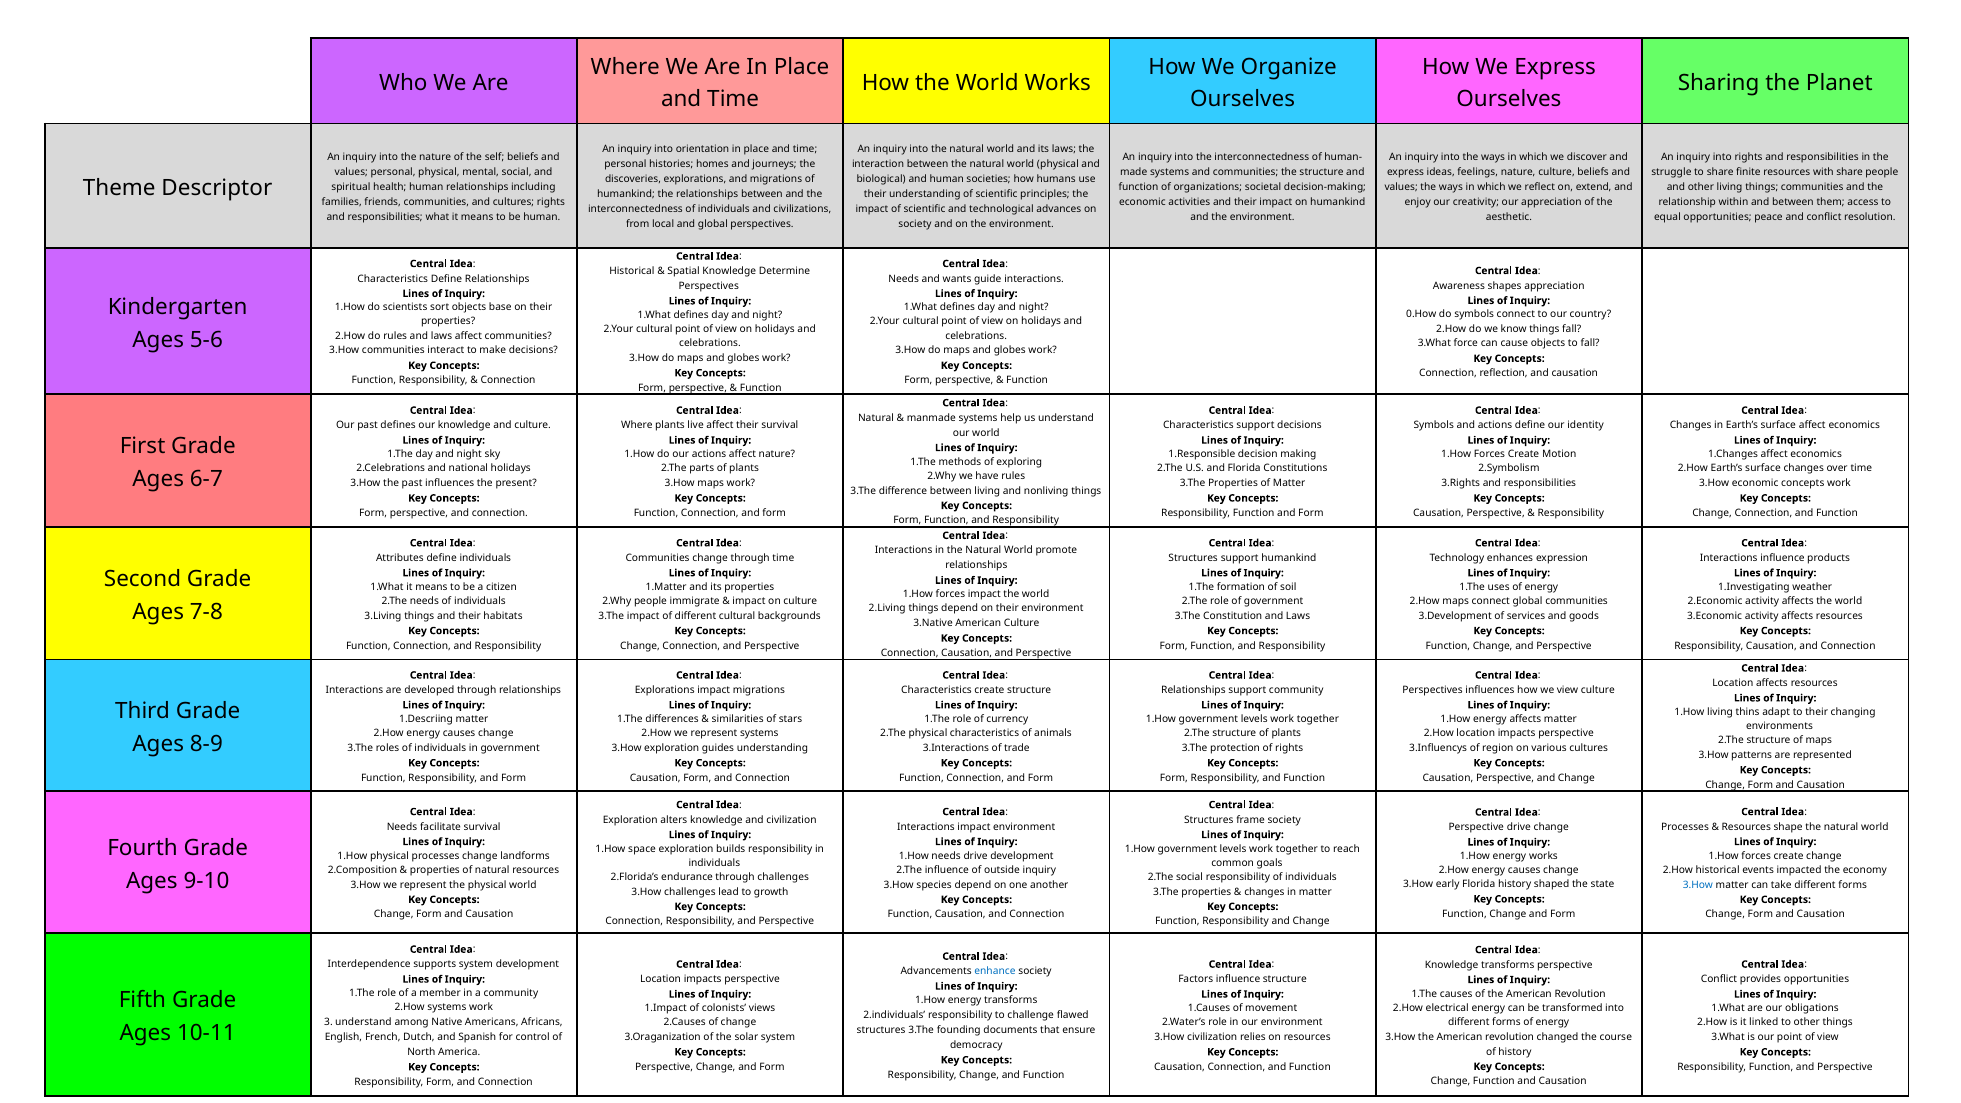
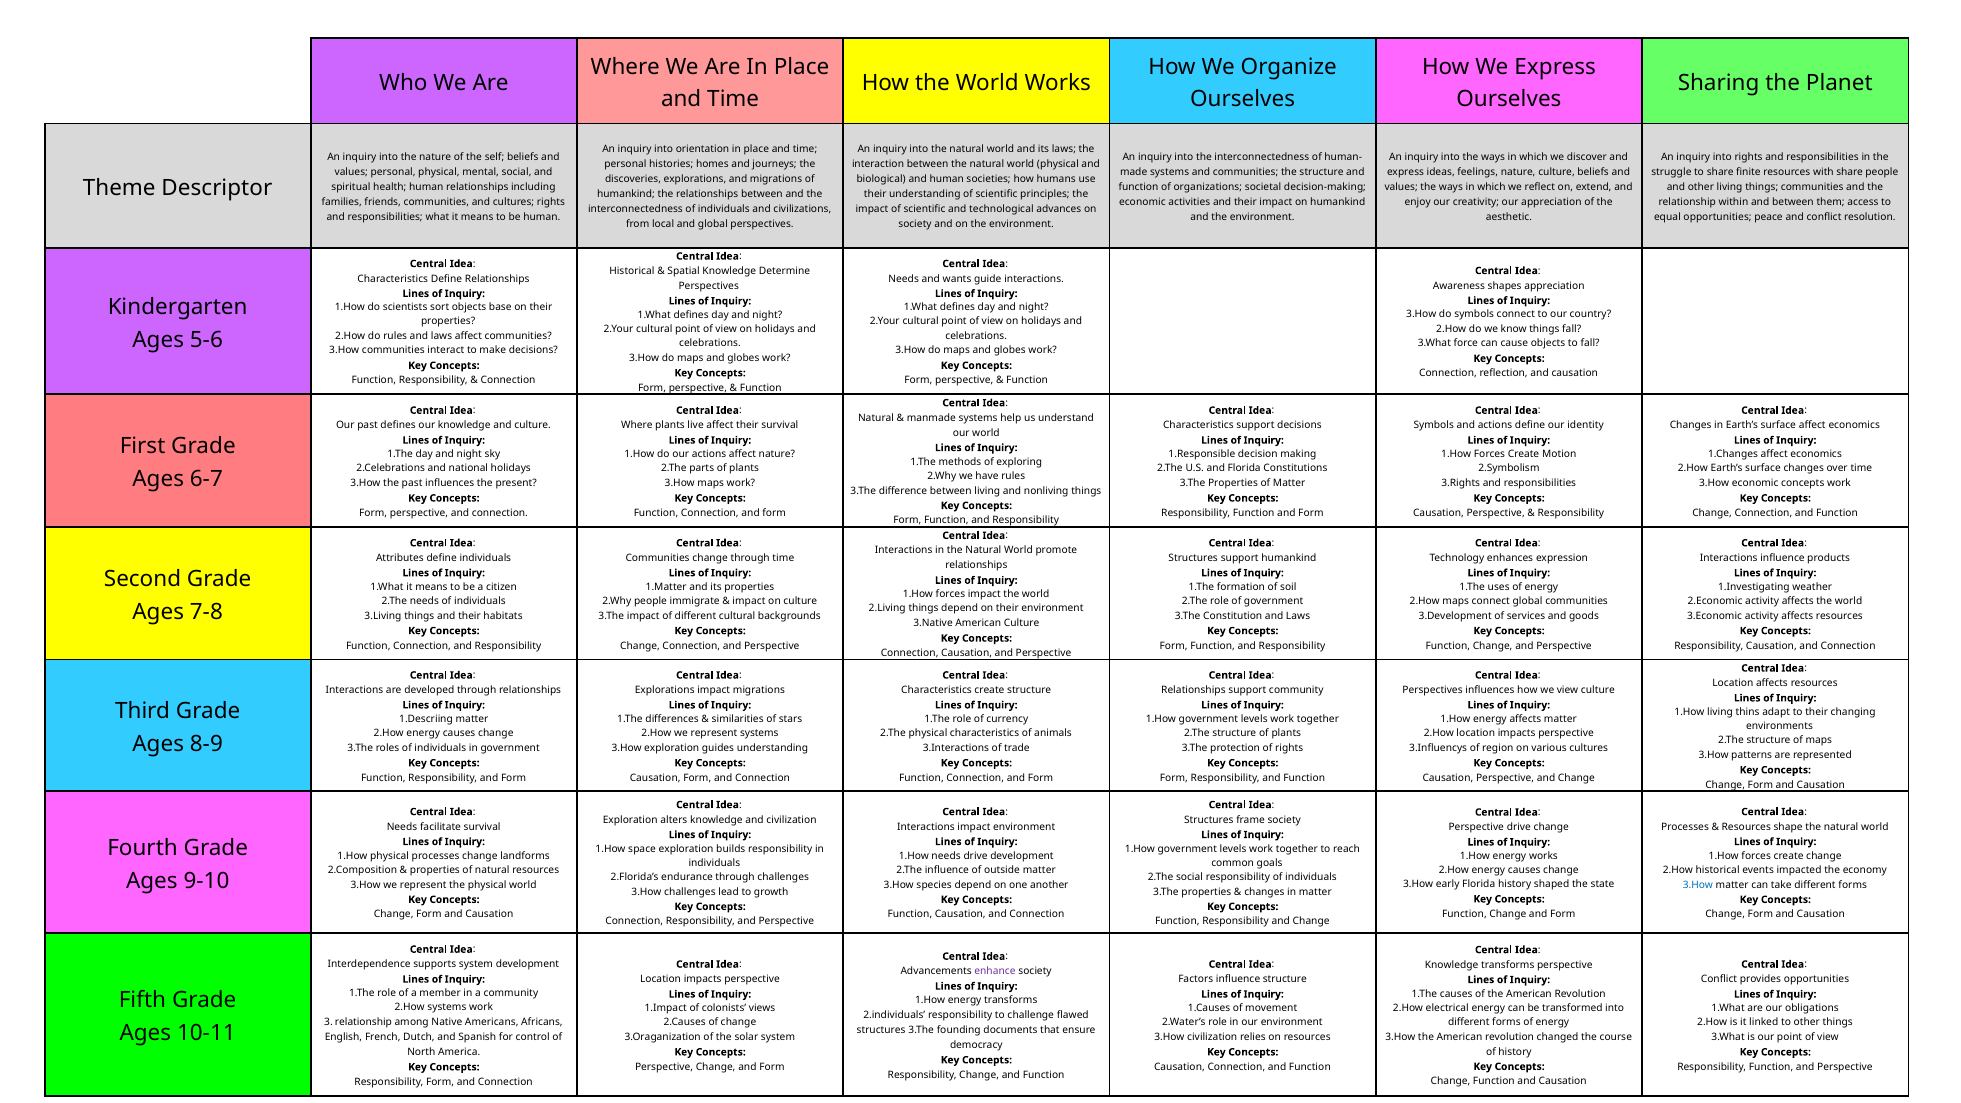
0.How: 0.How -> 3.How (1421, 315)
outside inquiry: inquiry -> matter (1039, 870)
enhance colour: blue -> purple (995, 971)
3 understand: understand -> relationship (363, 1022)
